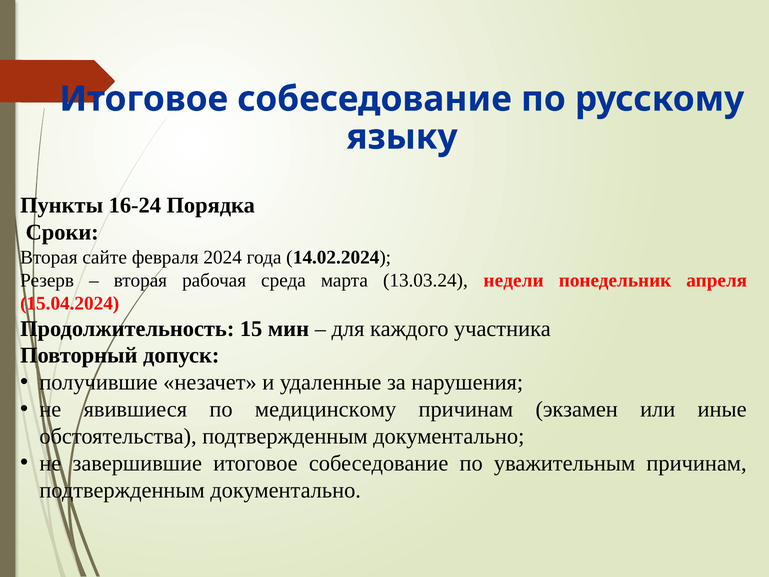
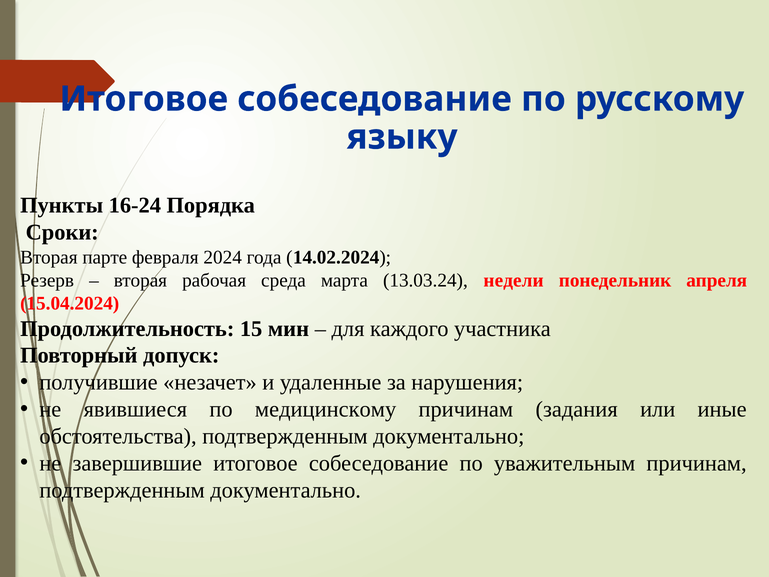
сайте: сайте -> парте (105, 257)
экзамен: экзамен -> задания (577, 409)
